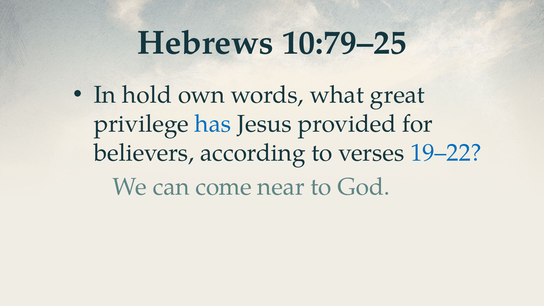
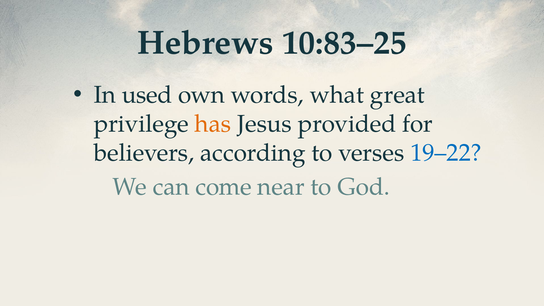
10:79–25: 10:79–25 -> 10:83–25 (344, 43)
hold: hold -> used (147, 95)
has colour: blue -> orange (213, 124)
